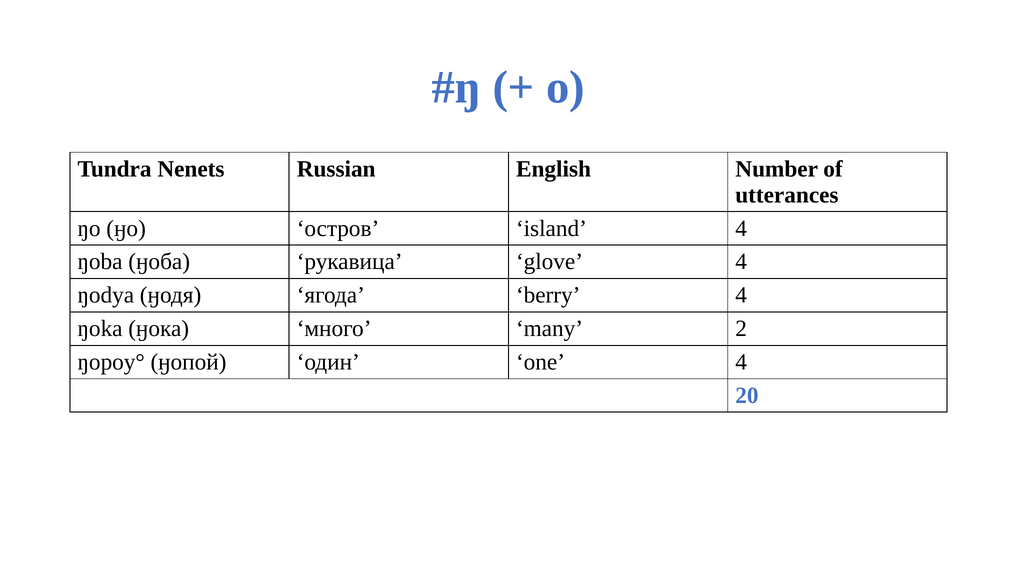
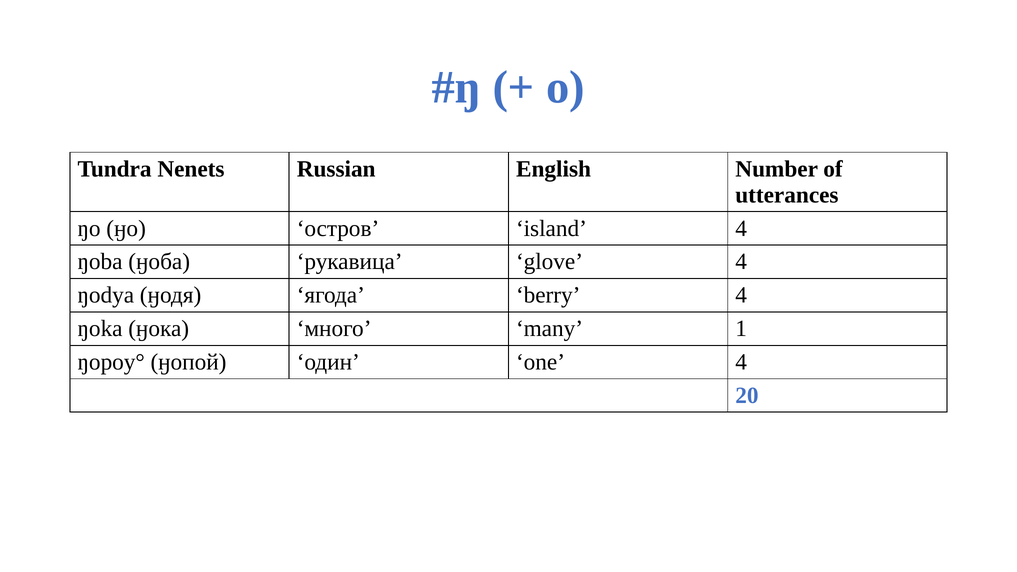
2: 2 -> 1 (741, 329)
